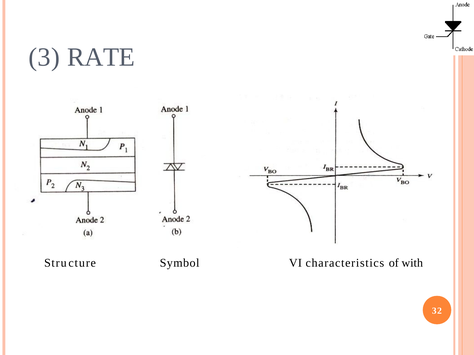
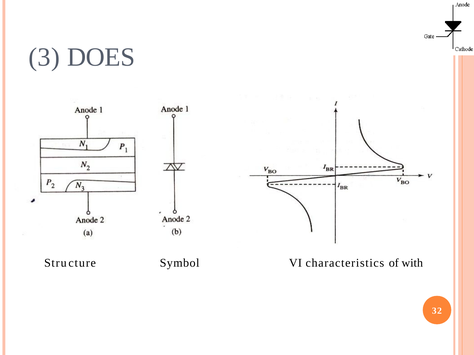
RATE: RATE -> DOES (101, 57)
